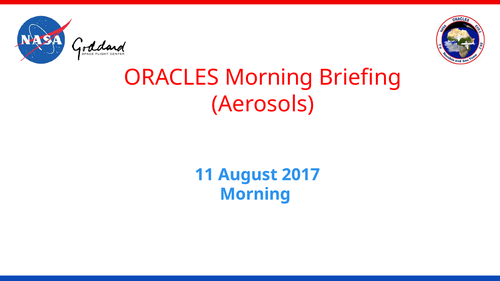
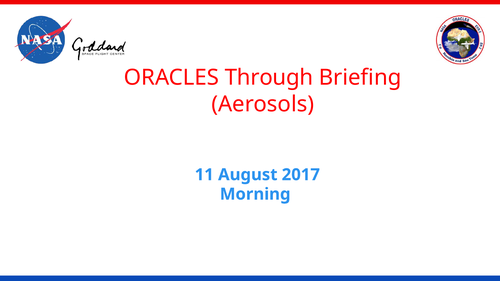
ORACLES Morning: Morning -> Through (269, 78)
